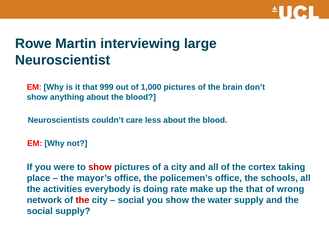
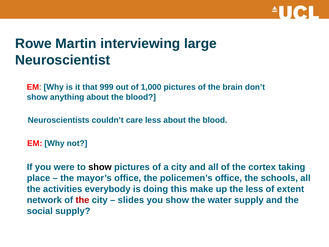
show colour: red -> black (100, 167)
rate: rate -> this (179, 189)
the that: that -> less (255, 189)
wrong: wrong -> extent (290, 189)
social: social -> slides (131, 200)
